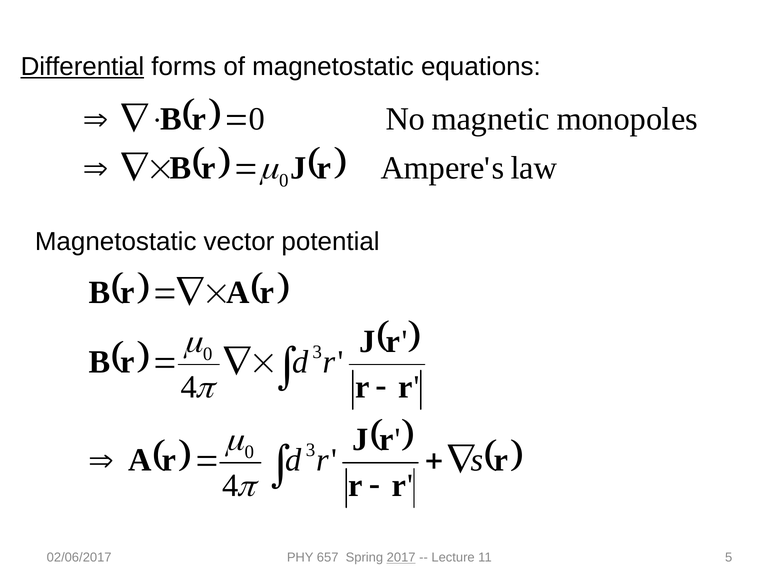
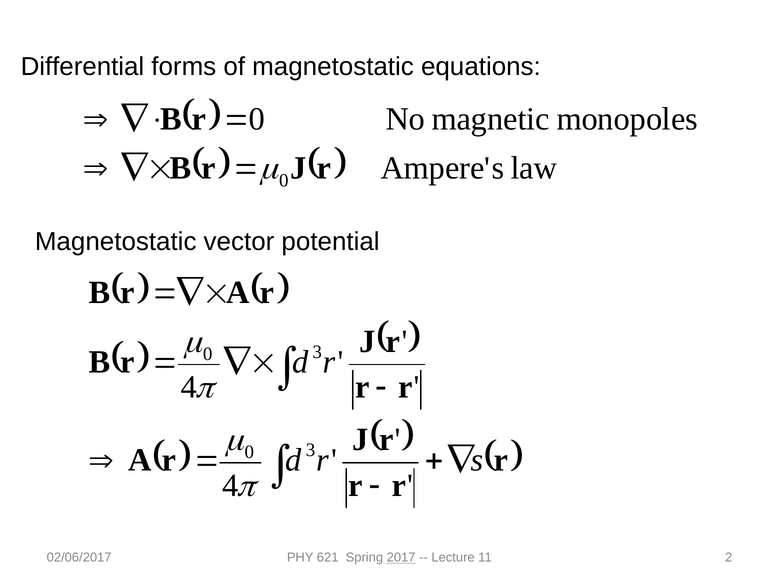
Differential underline: present -> none (82, 67)
657: 657 -> 621 (328, 558)
5: 5 -> 2 (729, 558)
